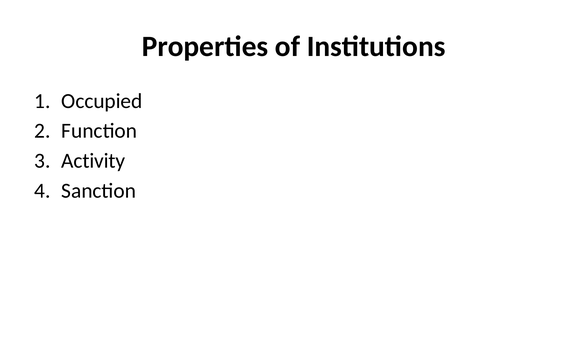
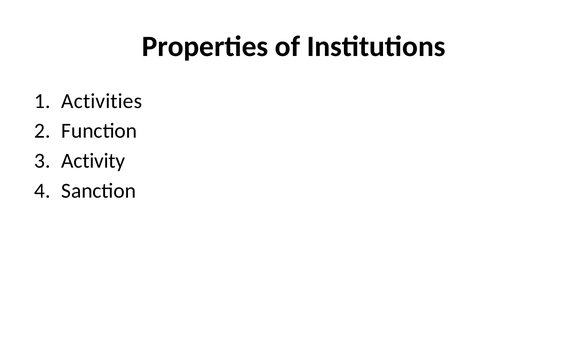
Occupied: Occupied -> Activities (102, 101)
